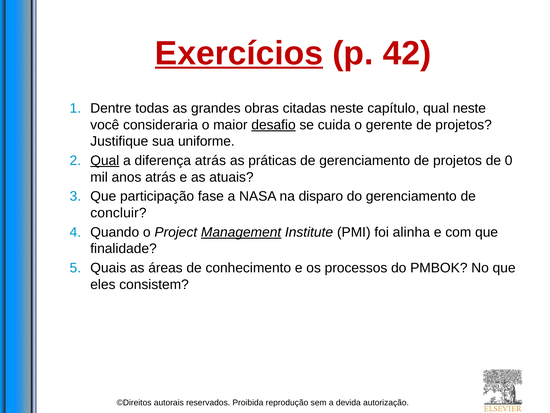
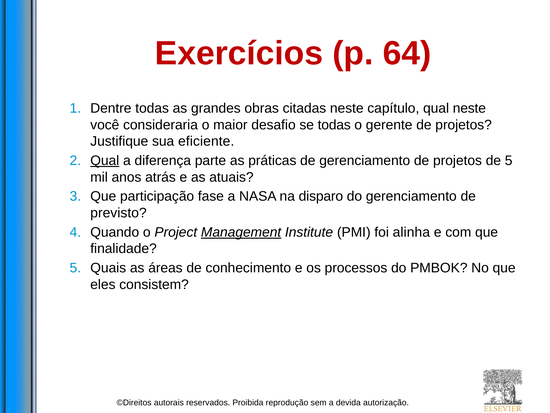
Exercícios underline: present -> none (239, 53)
42: 42 -> 64 (407, 53)
desafio underline: present -> none (274, 125)
se cuida: cuida -> todas (334, 125)
uniforme: uniforme -> eficiente (206, 141)
diferença atrás: atrás -> parte (210, 160)
de 0: 0 -> 5 (509, 160)
concluir: concluir -> previsto (118, 213)
